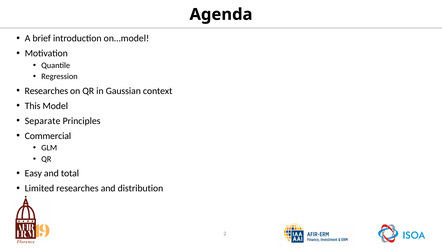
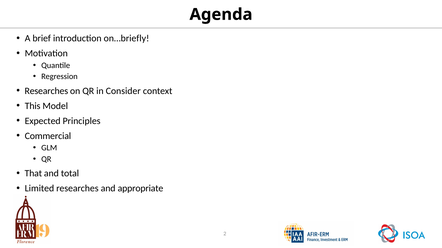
on…model: on…model -> on…briefly (126, 38)
Gaussian: Gaussian -> Consider (123, 91)
Separate: Separate -> Expected (43, 121)
Easy: Easy -> That (33, 174)
distribution: distribution -> appropriate (140, 189)
